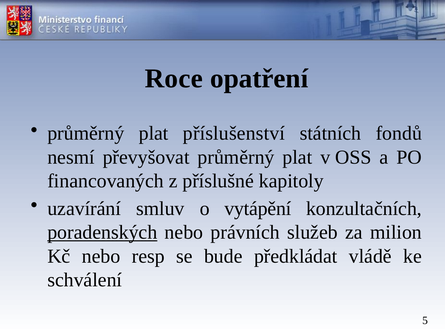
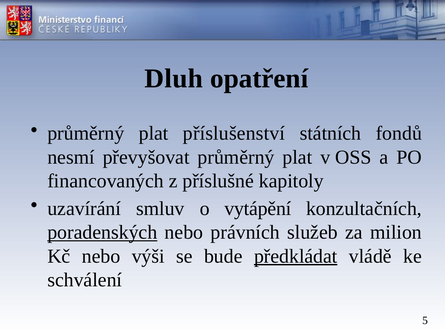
Roce: Roce -> Dluh (174, 78)
resp: resp -> výši (148, 256)
předkládat underline: none -> present (296, 256)
